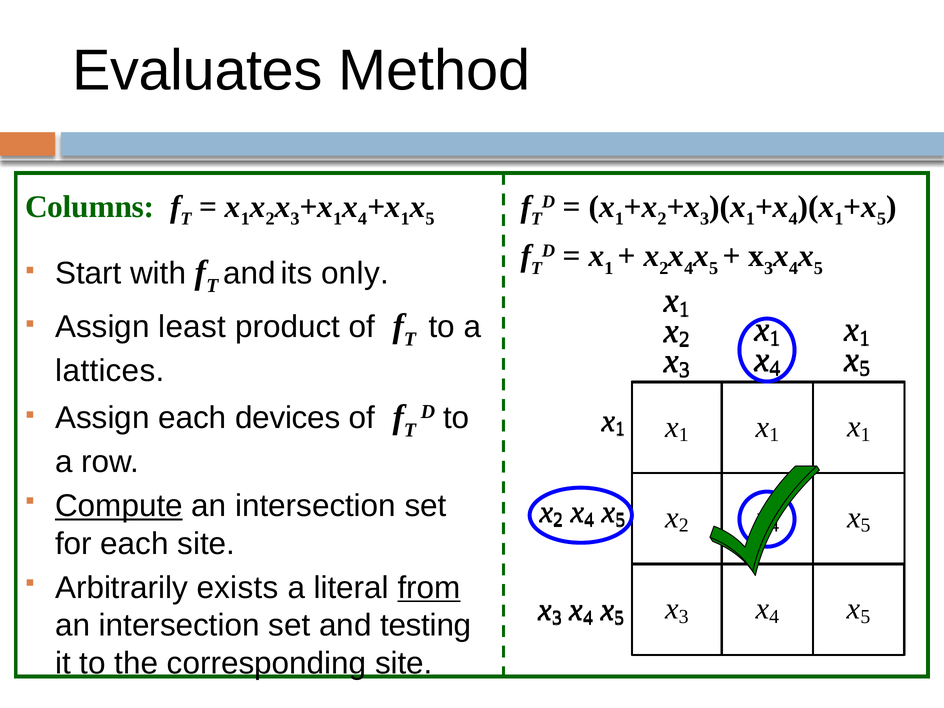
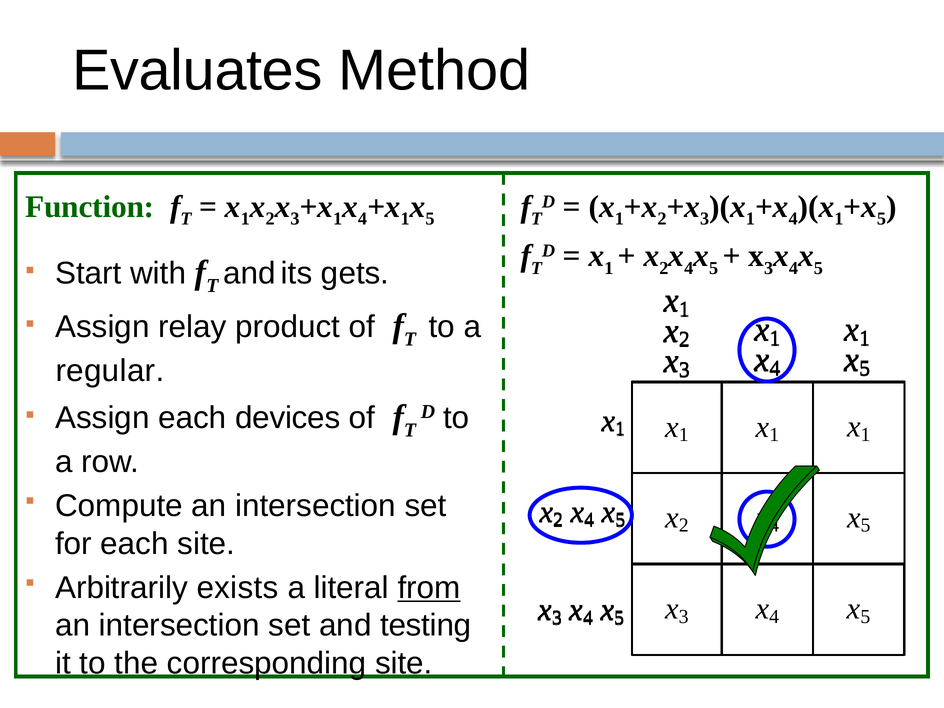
Columns: Columns -> Function (90, 207)
only: only -> gets (355, 273)
least: least -> relay (192, 327)
lattices: lattices -> regular (110, 371)
Compute underline: present -> none (119, 506)
